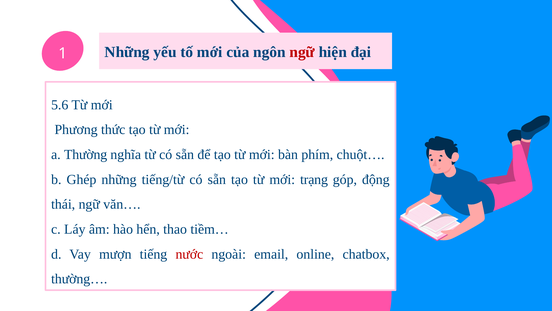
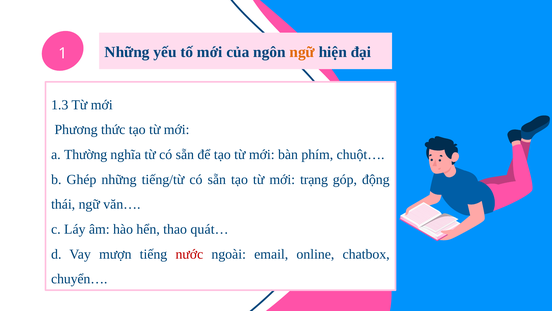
ngữ colour: red -> orange (302, 52)
5.6: 5.6 -> 1.3 (60, 105)
tiềm…: tiềm… -> quát… (209, 229)
thường…: thường… -> chuyển… (79, 279)
